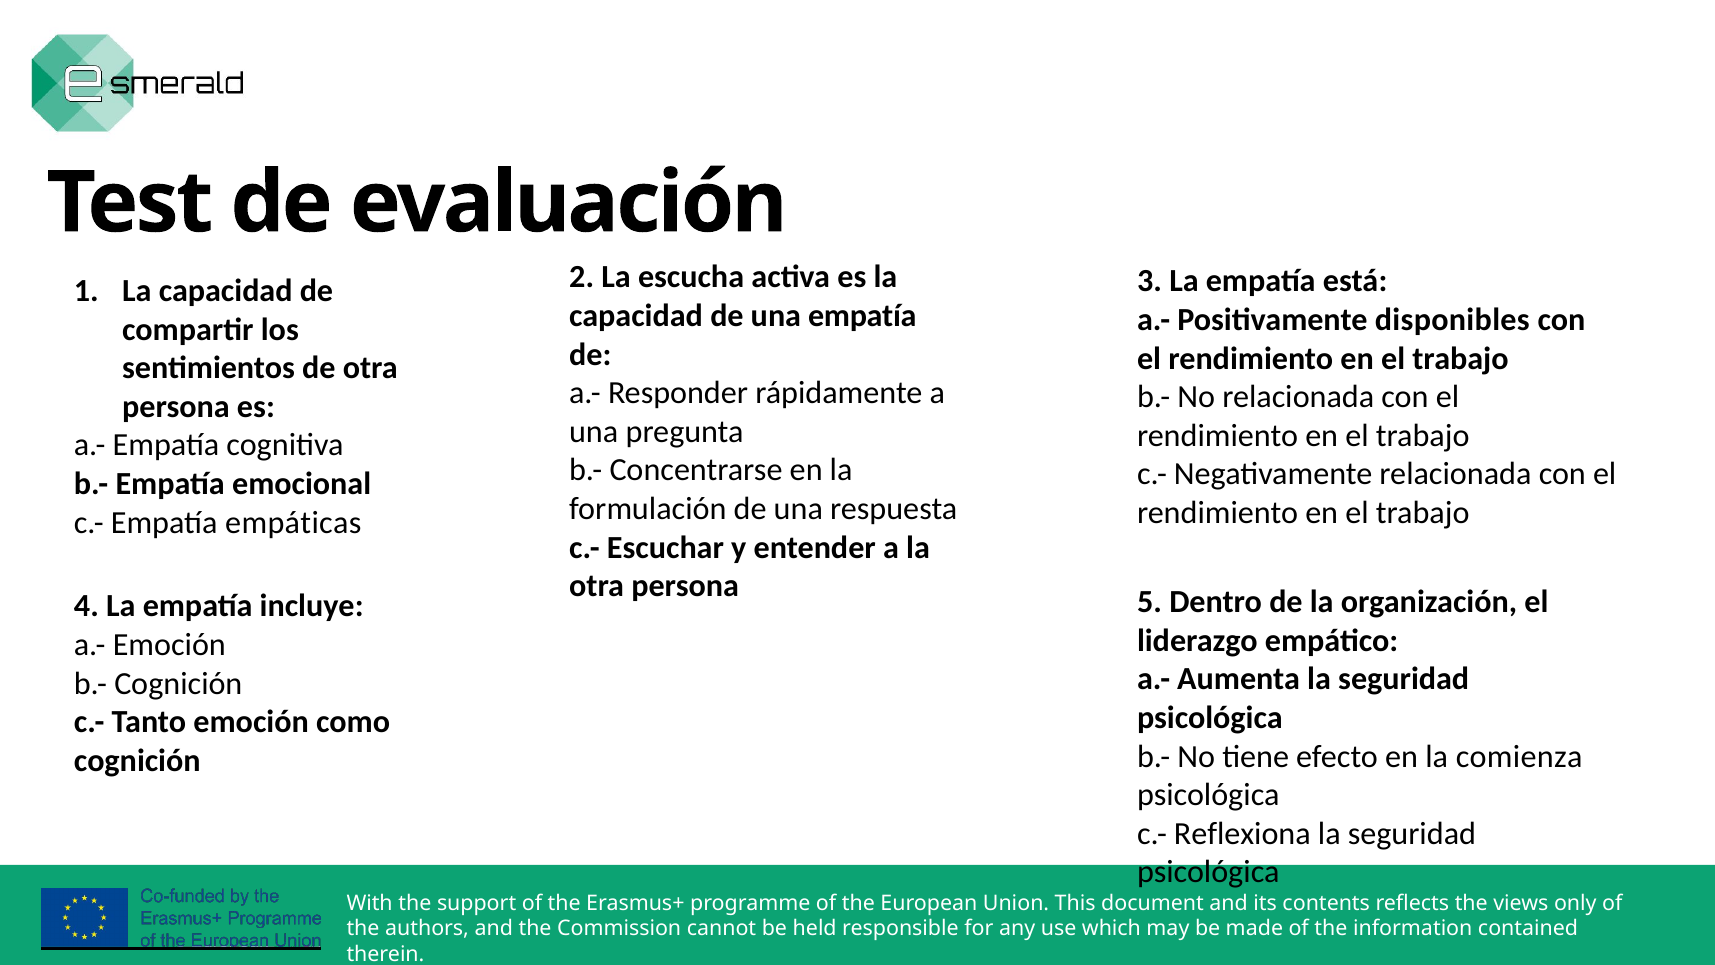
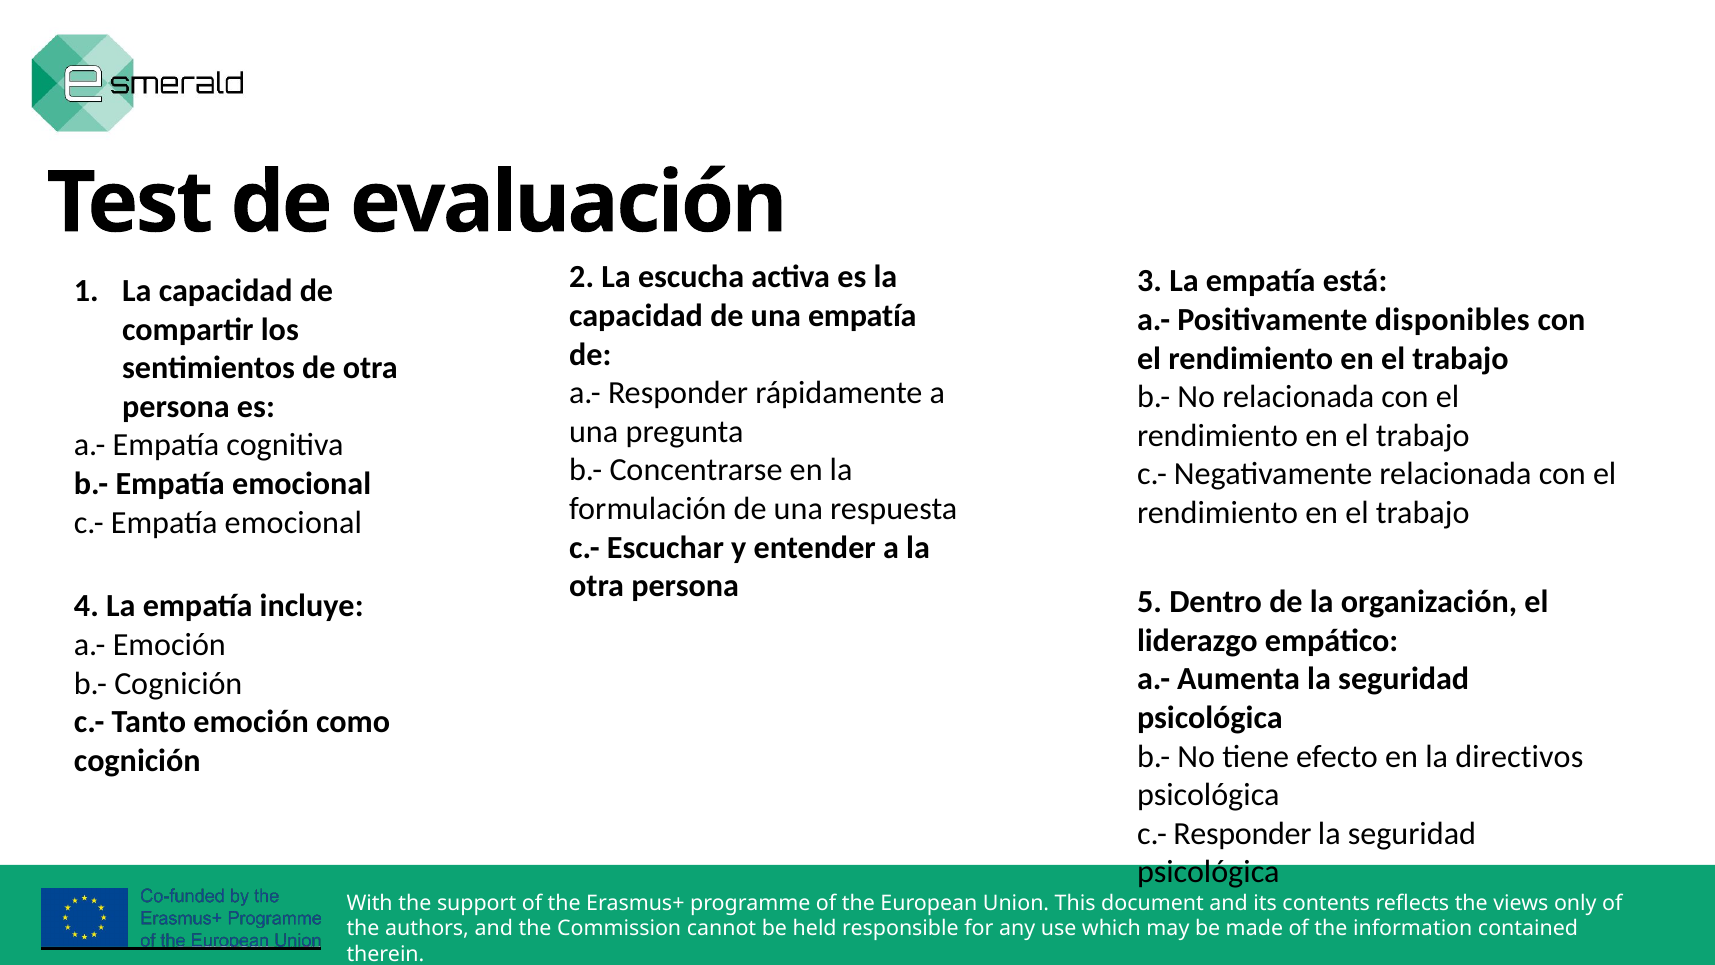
c.- Empatía empáticas: empáticas -> emocional (293, 522)
comienza: comienza -> directivos (1519, 756)
c.- Reflexiona: Reflexiona -> Responder (1242, 833)
